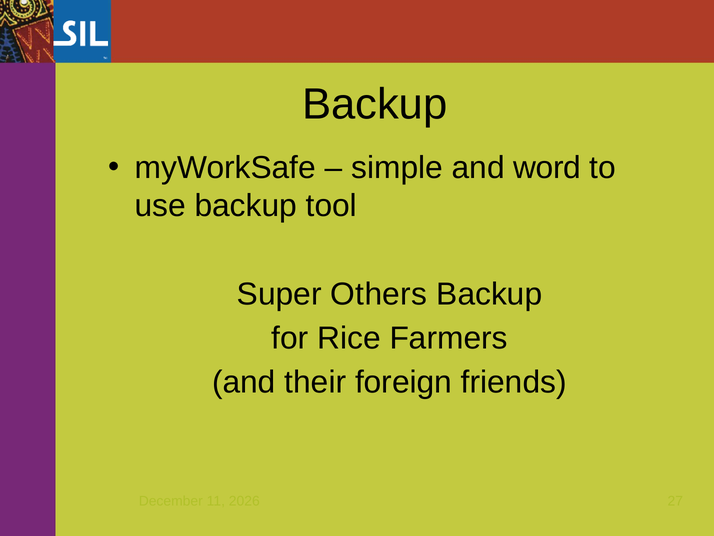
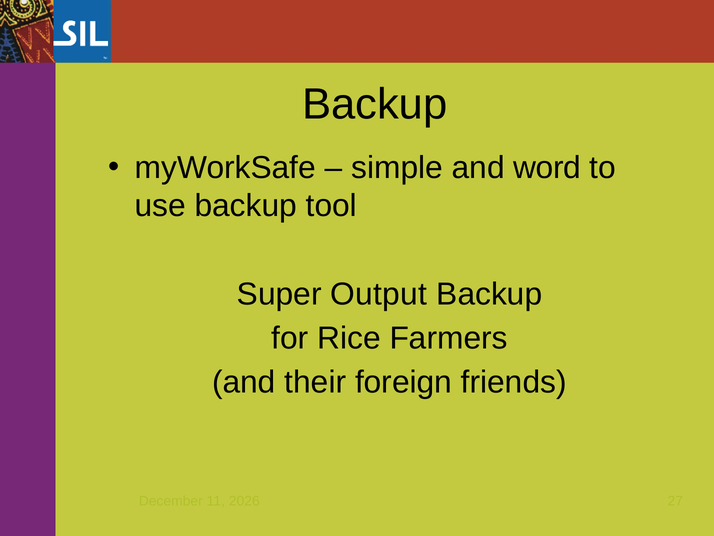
Others: Others -> Output (379, 294)
